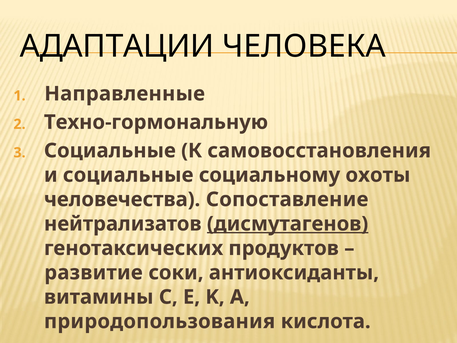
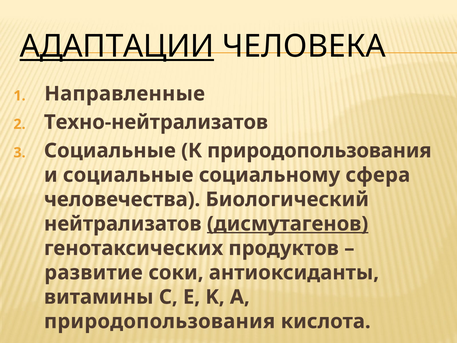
АДАПТАЦИИ underline: none -> present (117, 46)
Техно-гормональную: Техно-гормональную -> Техно-нейтрализатов (156, 122)
К самовосстановления: самовосстановления -> природопользования (319, 151)
охоты: охоты -> сфера (378, 175)
Сопоставление: Сопоставление -> Биологический (287, 199)
